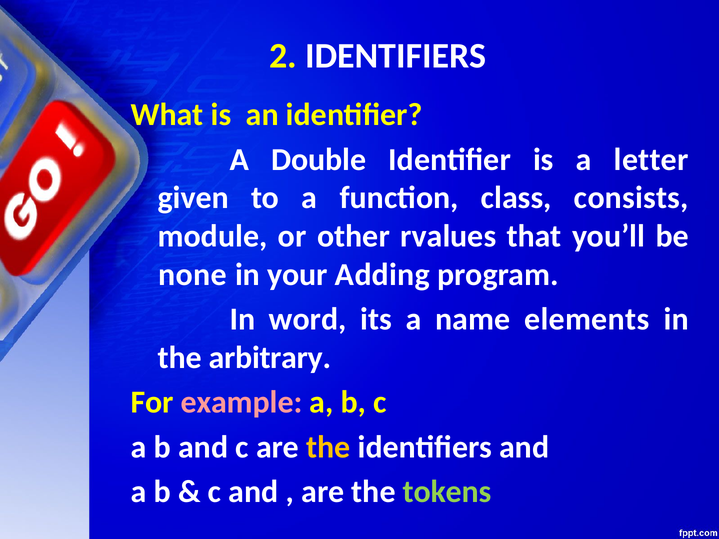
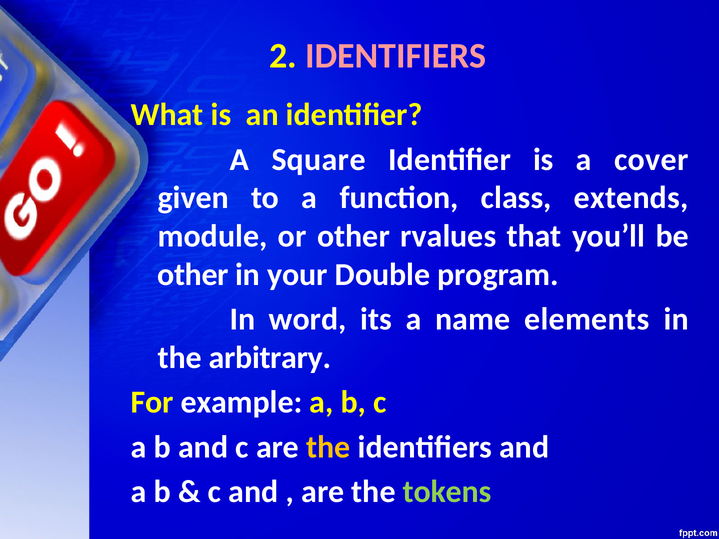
IDENTIFIERS colour: white -> pink (396, 56)
Double: Double -> Square (319, 160)
letter: letter -> cover (651, 160)
consists: consists -> extends (631, 198)
none: none -> other (193, 275)
Adding: Adding -> Double (383, 275)
example colour: pink -> white (242, 403)
